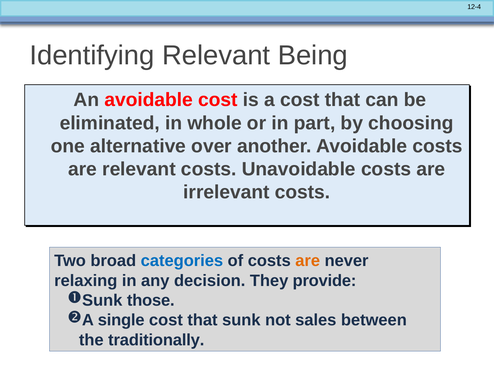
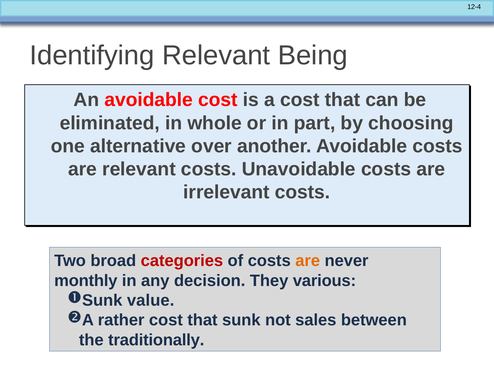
categories colour: blue -> red (182, 260)
relaxing: relaxing -> monthly (86, 280)
provide: provide -> various (324, 280)
those: those -> value (151, 300)
single: single -> rather (121, 320)
